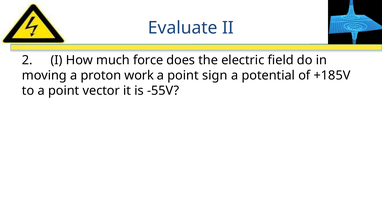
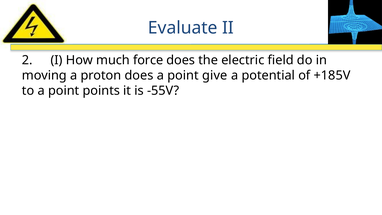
proton work: work -> does (139, 75)
sign: sign -> give (215, 75)
vector: vector -> points (101, 91)
